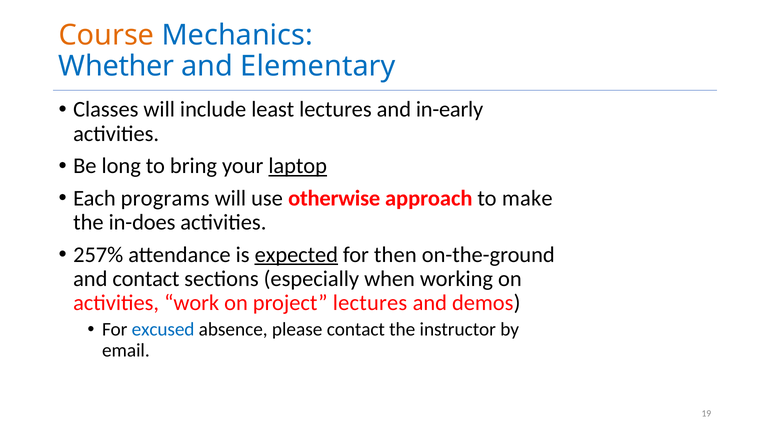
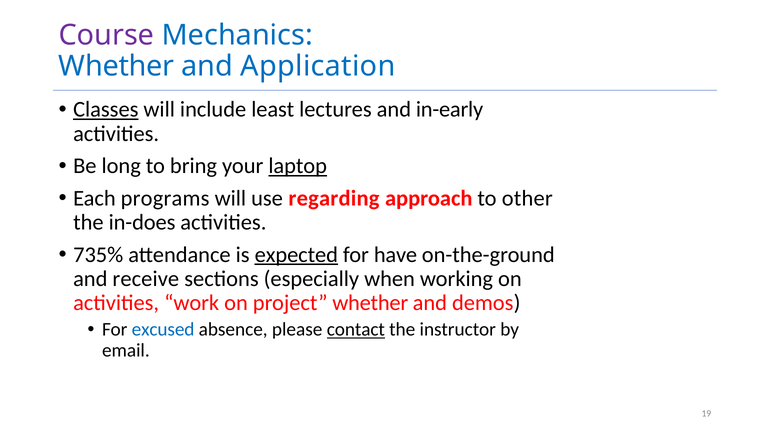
Course colour: orange -> purple (106, 35)
Elementary: Elementary -> Application (318, 66)
Classes underline: none -> present (106, 110)
otherwise: otherwise -> regarding (334, 198)
make: make -> other (527, 198)
257%: 257% -> 735% (98, 255)
then: then -> have (396, 255)
and contact: contact -> receive (146, 279)
project lectures: lectures -> whether (370, 303)
contact underline: none -> present (356, 330)
